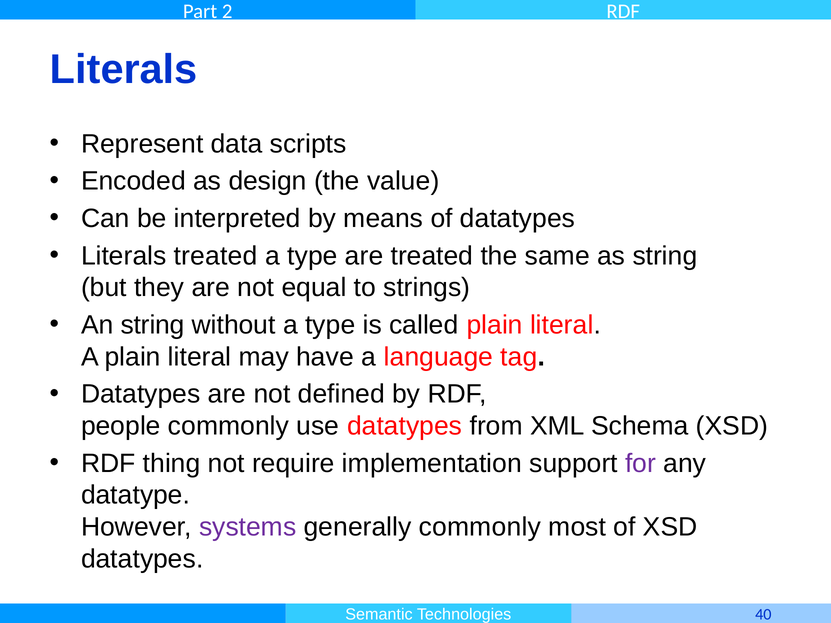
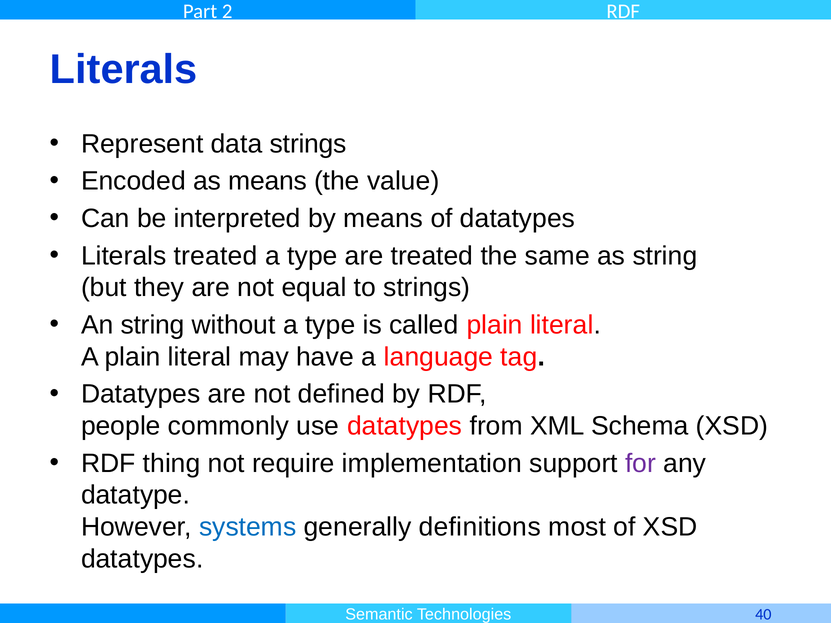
data scripts: scripts -> strings (308, 144)
as design: design -> means (268, 181)
systems colour: purple -> blue (248, 527)
generally commonly: commonly -> definitions (480, 527)
